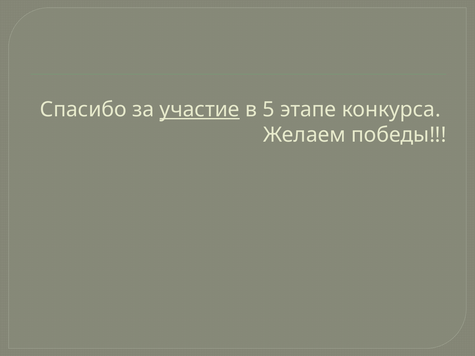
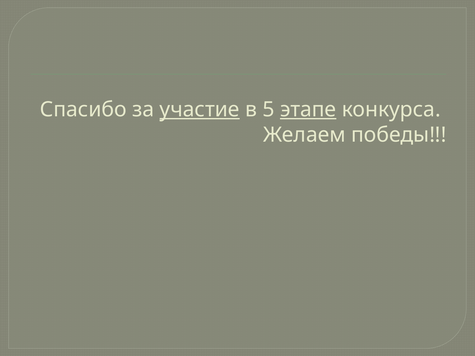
этапе underline: none -> present (308, 110)
